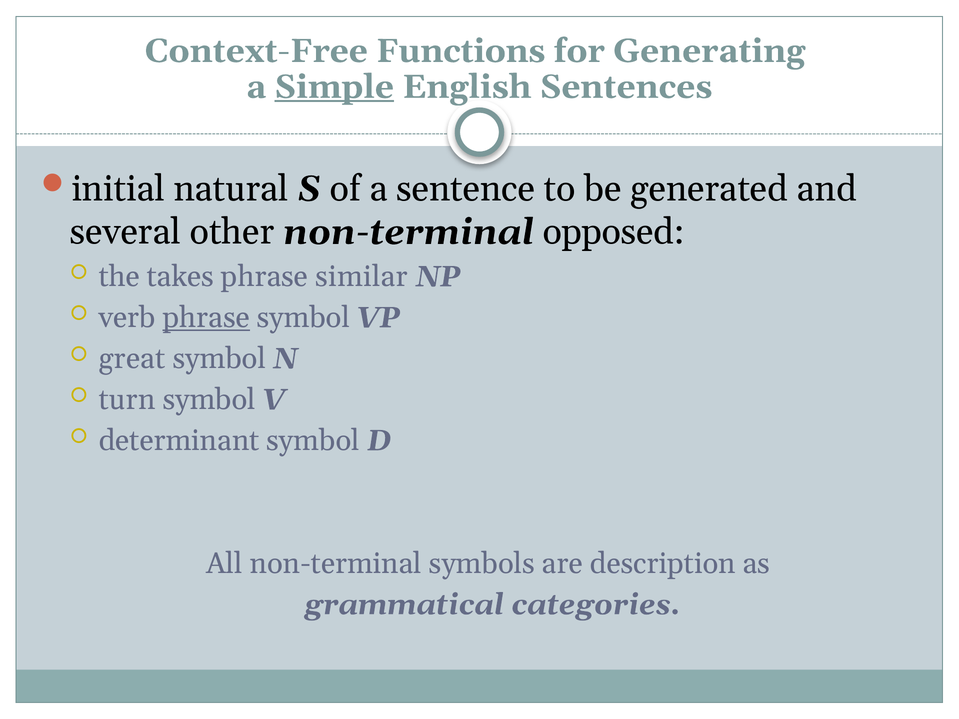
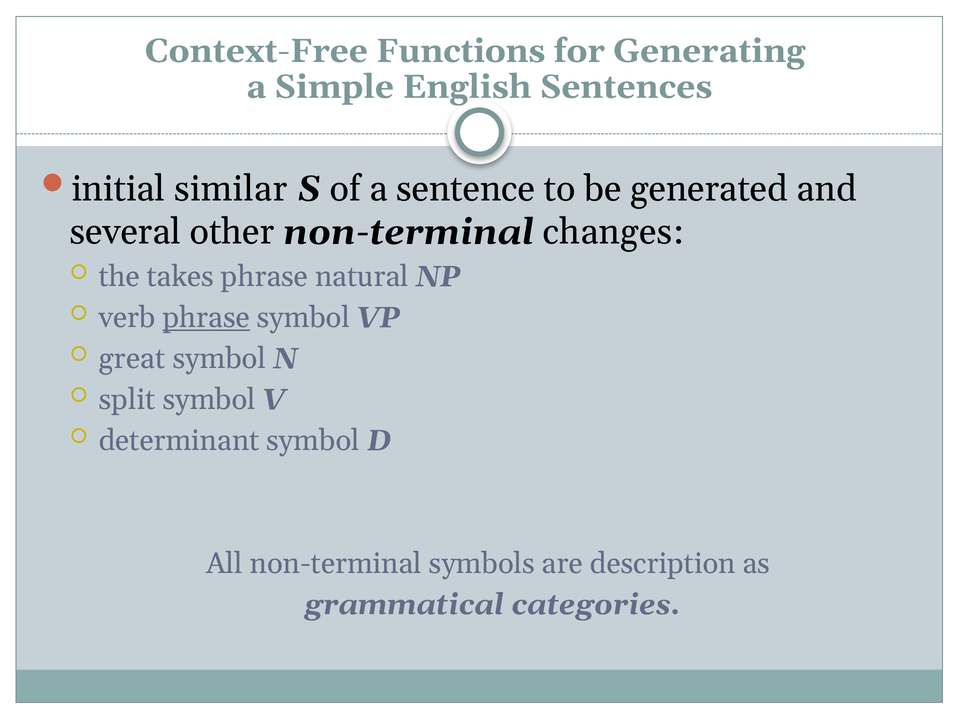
Simple underline: present -> none (334, 87)
natural: natural -> similar (231, 189)
opposed: opposed -> changes (613, 232)
similar: similar -> natural (362, 277)
turn: turn -> split (127, 400)
